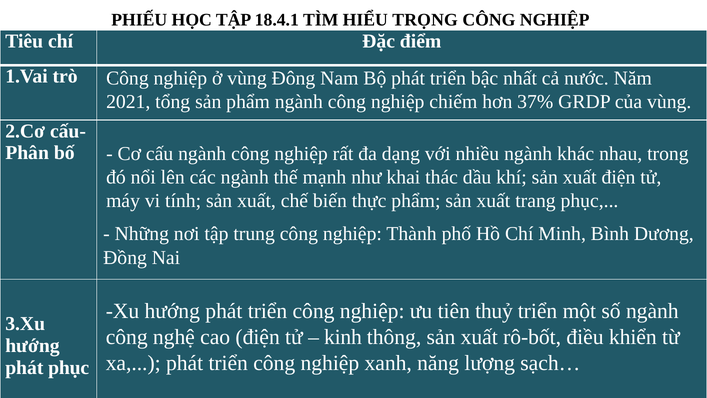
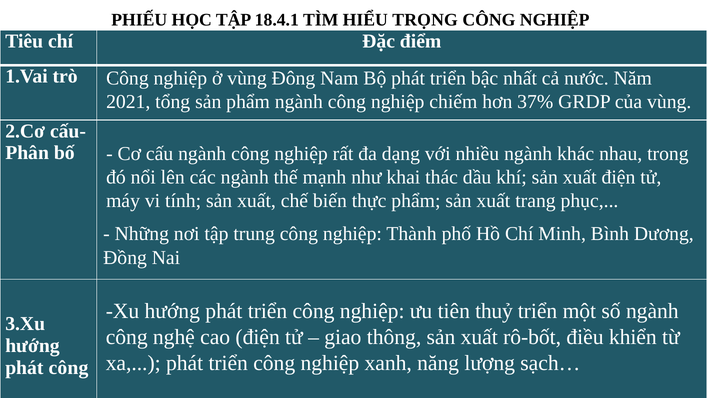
kinh: kinh -> giao (343, 337)
phát phục: phục -> công (68, 367)
